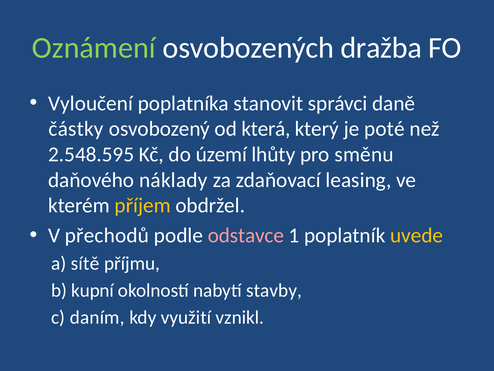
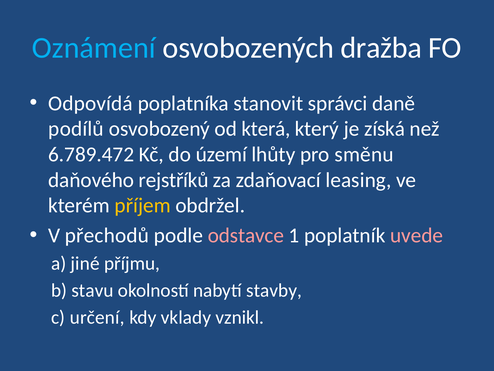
Oznámení colour: light green -> light blue (94, 48)
Vyloučení: Vyloučení -> Odpovídá (90, 103)
částky: částky -> podílů (76, 129)
poté: poté -> získá (385, 129)
2.548.595: 2.548.595 -> 6.789.472 (91, 154)
náklady: náklady -> rejstříků (174, 180)
uvede colour: yellow -> pink (417, 235)
sítě: sítě -> jiné (85, 263)
kupní: kupní -> stavu (92, 290)
daním: daním -> určení (97, 317)
využití: využití -> vklady (186, 317)
